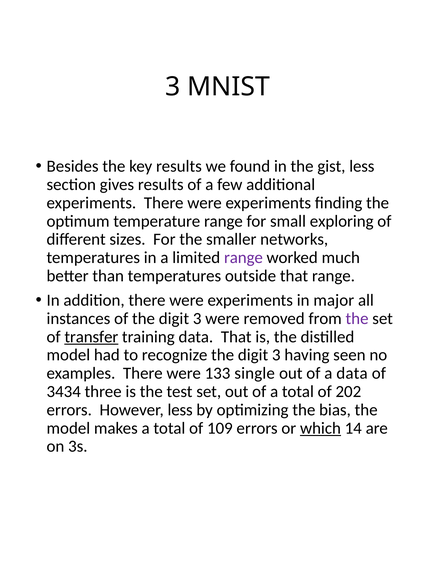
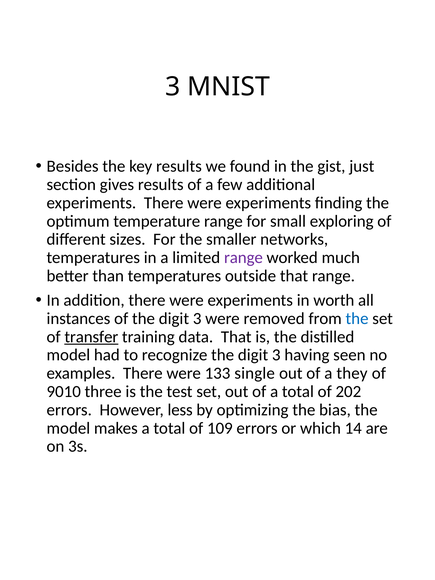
gist less: less -> just (362, 166)
major: major -> worth (334, 300)
the colour: purple -> blue (357, 319)
a data: data -> they (352, 373)
3434: 3434 -> 9010 (64, 392)
which underline: present -> none (320, 428)
